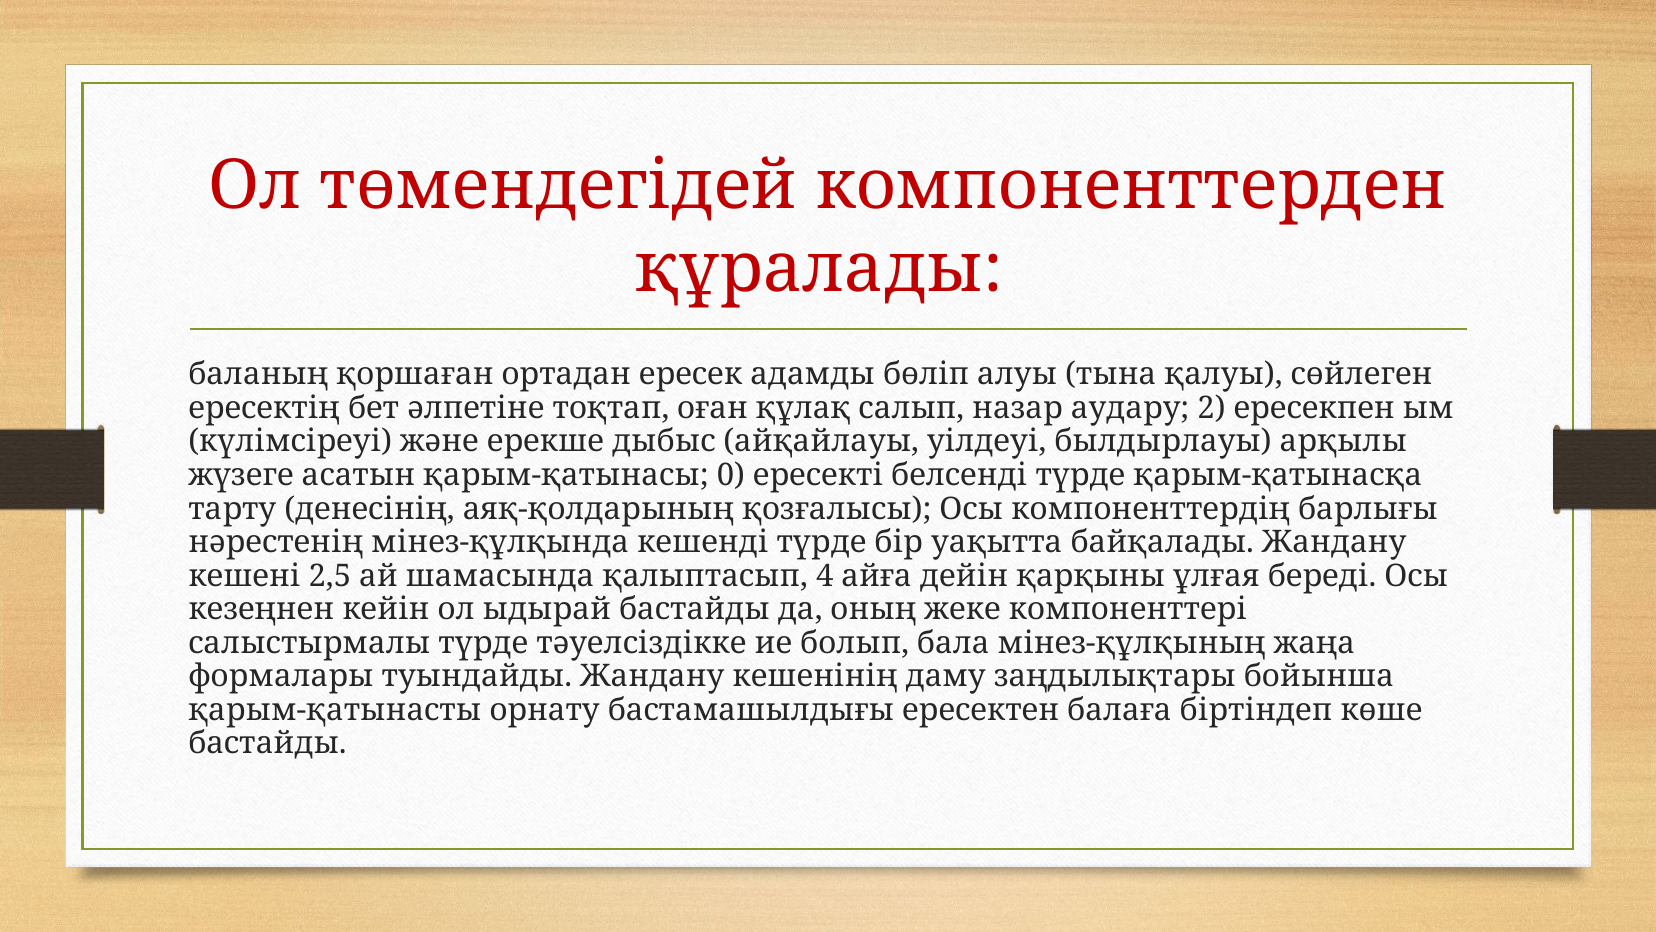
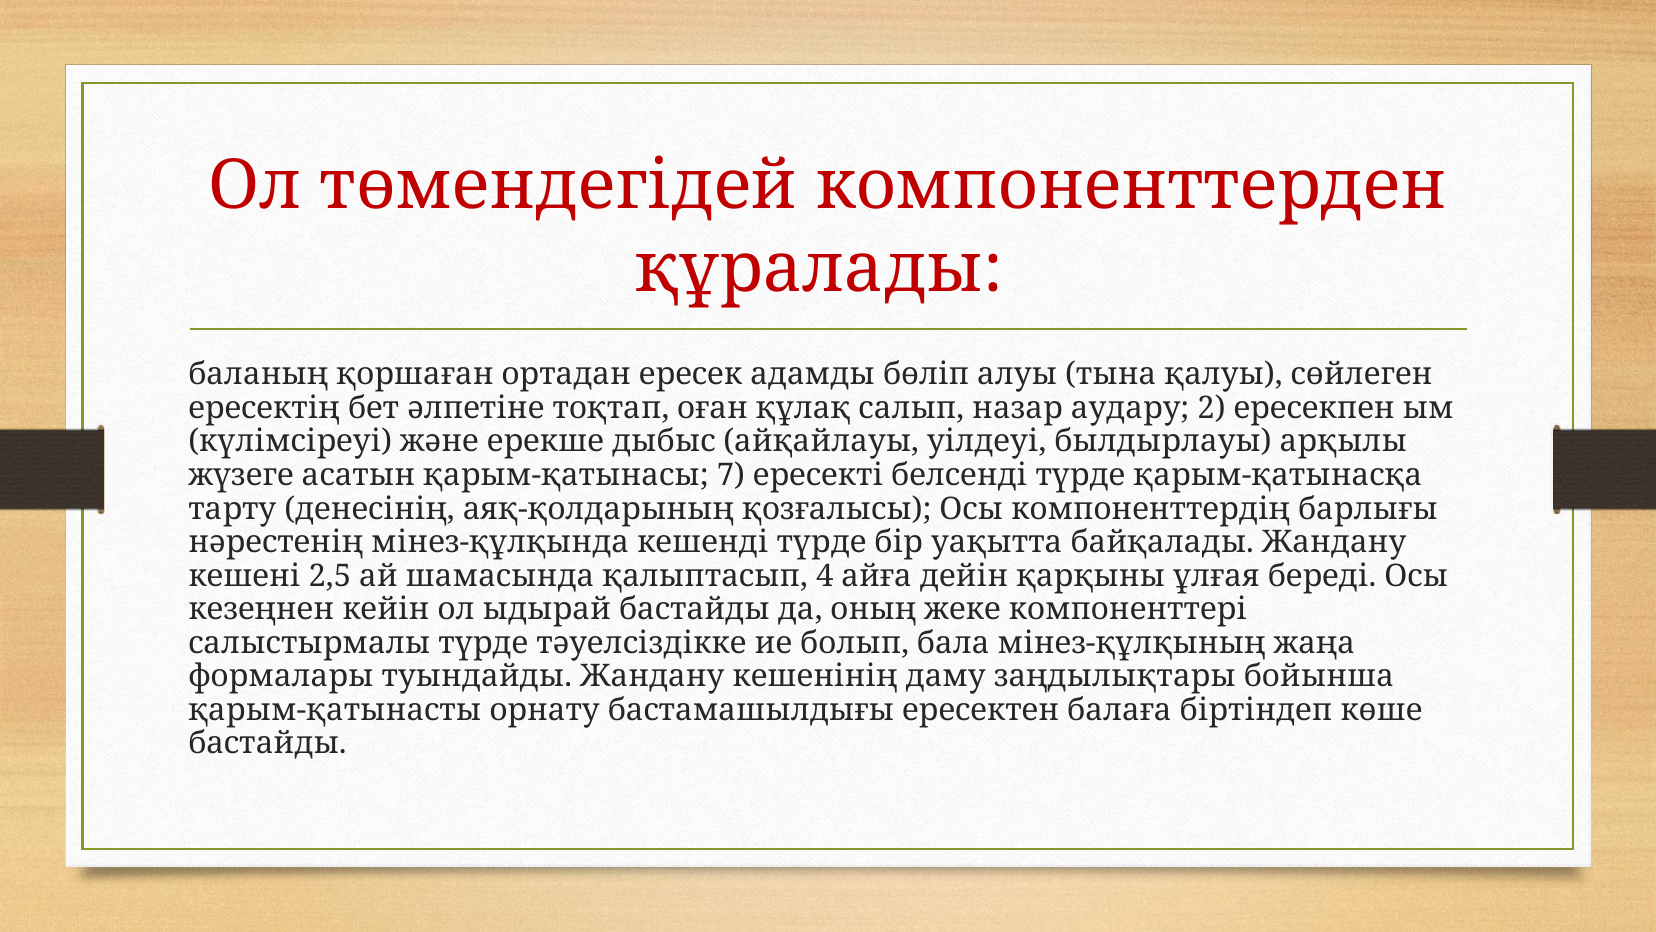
0: 0 -> 7 (731, 475)
